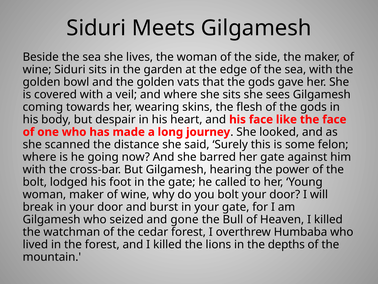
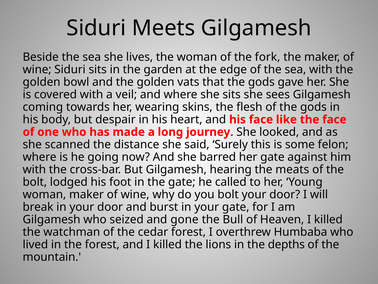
side: side -> fork (268, 57)
power: power -> meats (292, 169)
